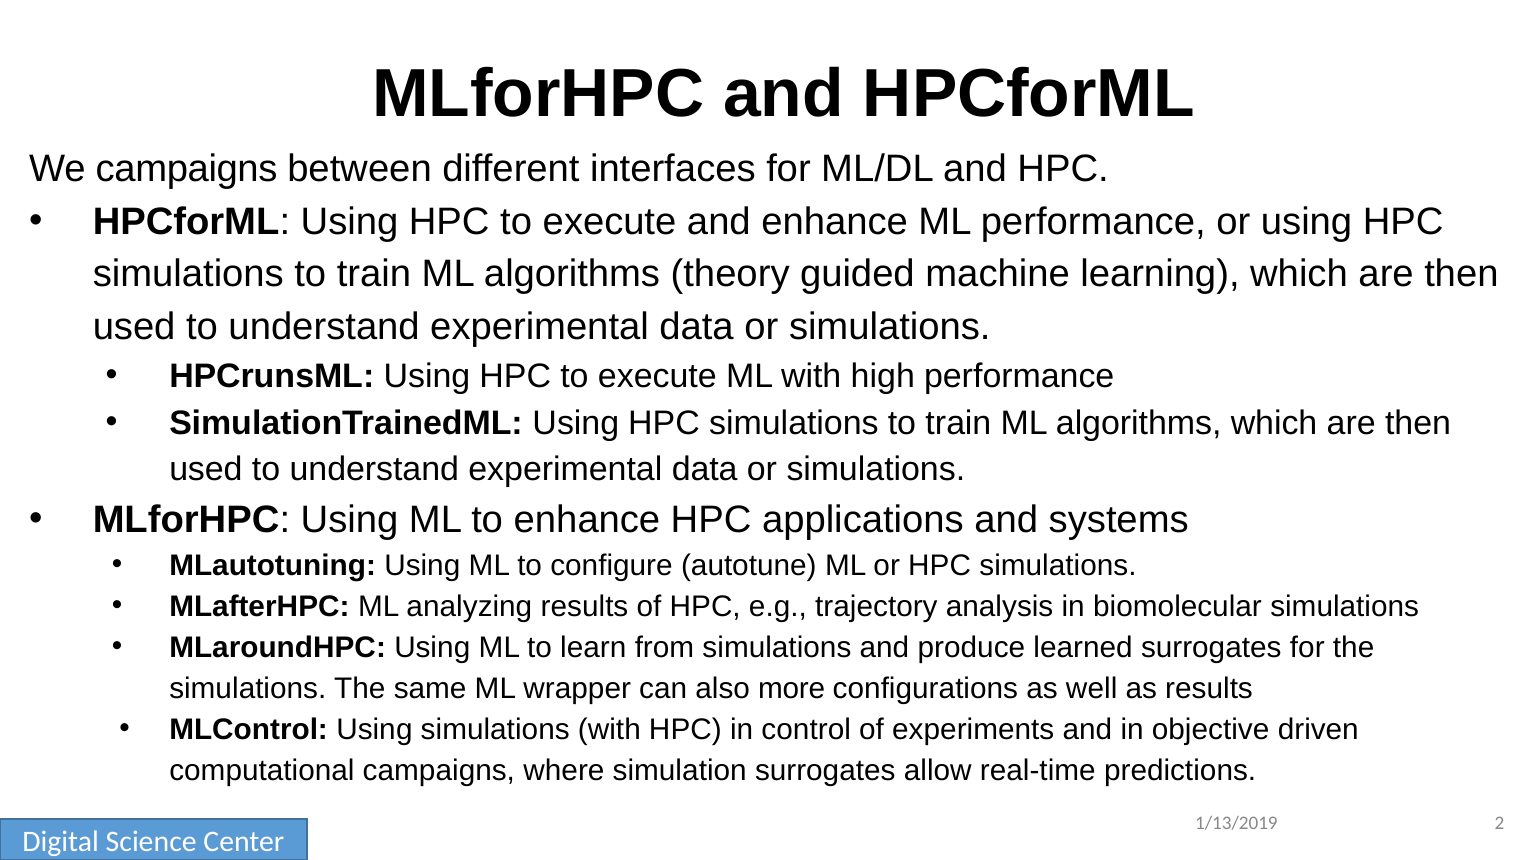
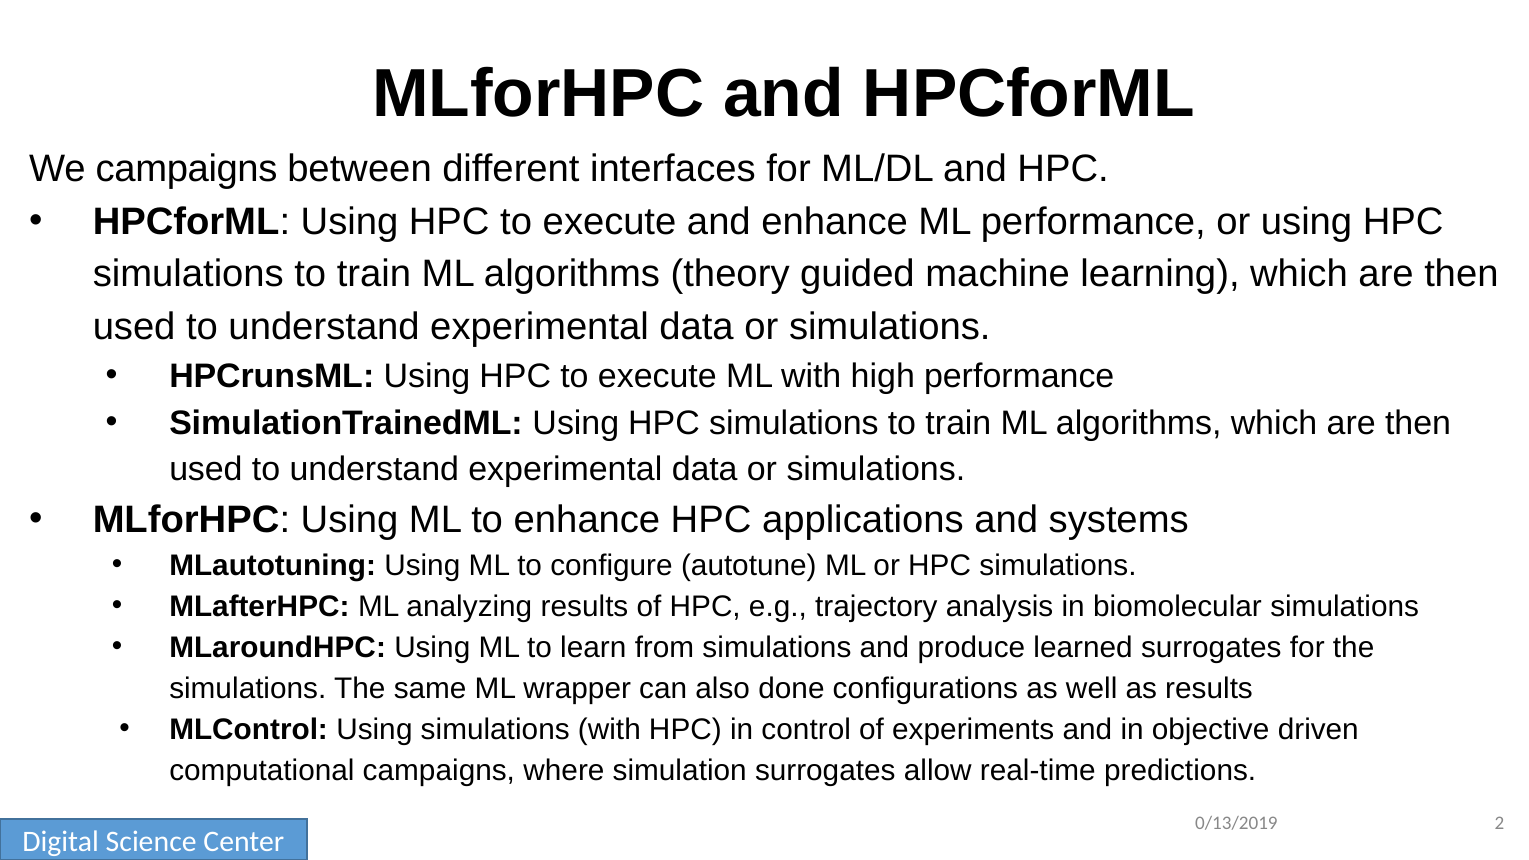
more: more -> done (791, 689)
1/13/2019: 1/13/2019 -> 0/13/2019 (1236, 823)
